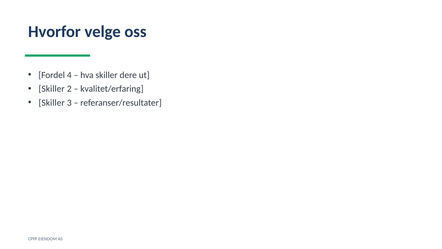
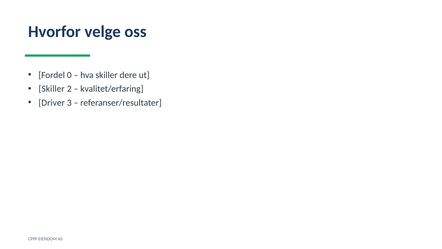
4: 4 -> 0 (69, 75)
Skiller: Skiller -> Driver (52, 103)
